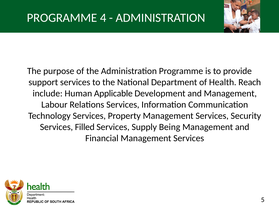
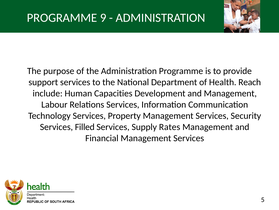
4: 4 -> 9 (103, 18)
Applicable: Applicable -> Capacities (113, 93)
Being: Being -> Rates (170, 127)
